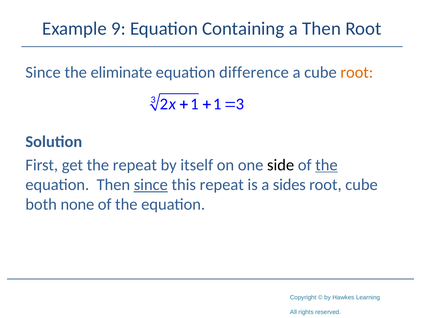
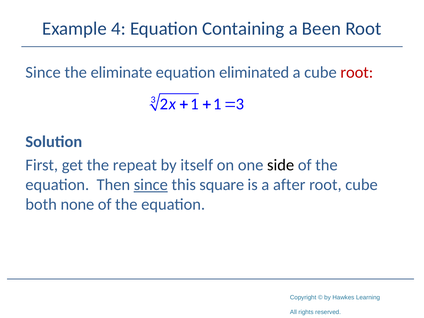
9: 9 -> 4 (118, 29)
a Then: Then -> Been (322, 29)
difference: difference -> eliminated (254, 72)
root colour: orange -> red (357, 72)
the underline: present -> none (326, 165)
this repeat: repeat -> square (222, 185)
sides: sides -> after (289, 185)
